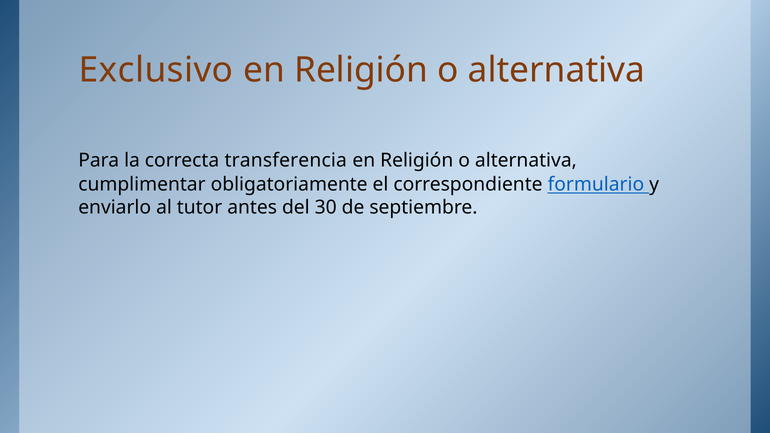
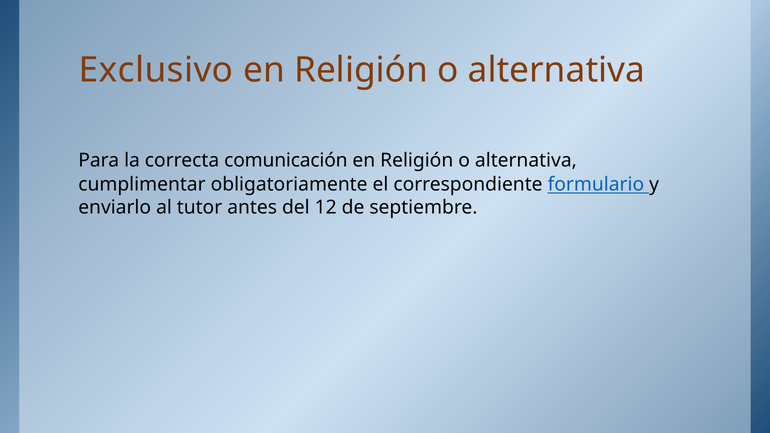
transferencia: transferencia -> comunicación (286, 161)
30: 30 -> 12 (326, 208)
